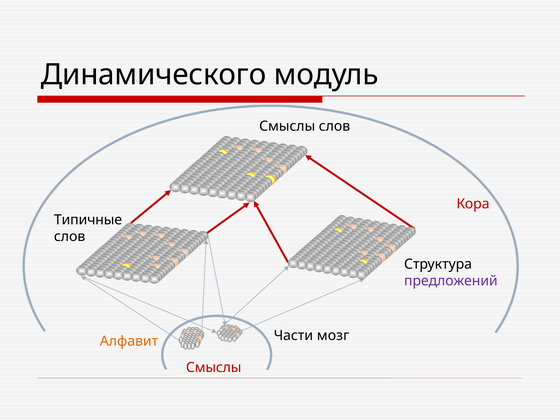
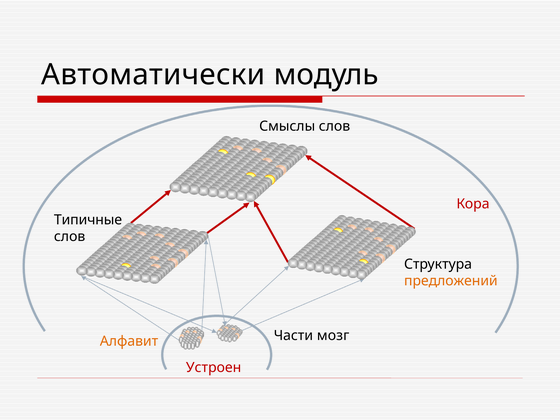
Динамического: Динамического -> Автоматически (153, 75)
предложений colour: purple -> orange (451, 281)
Смыслы: Смыслы -> Устроен (214, 368)
